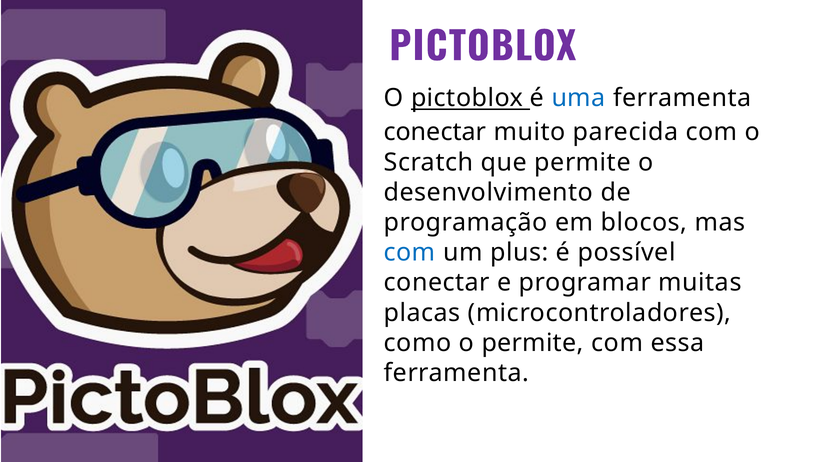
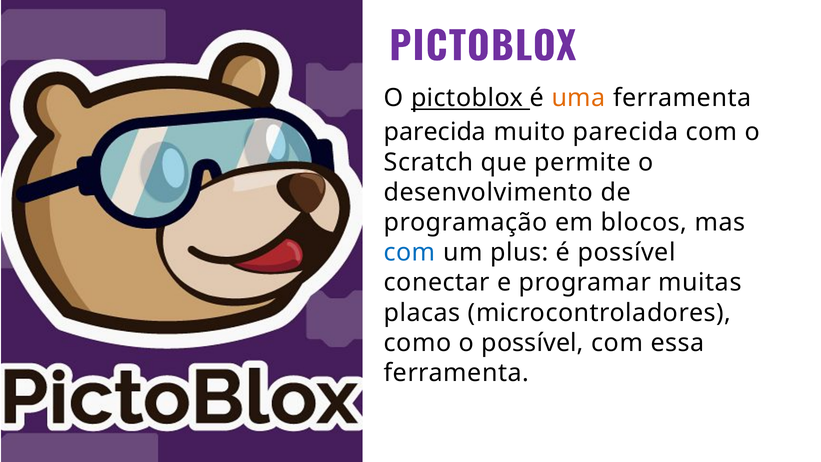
uma colour: blue -> orange (578, 98)
conectar: conectar -> parecida (435, 132)
o permite: permite -> possível (533, 343)
